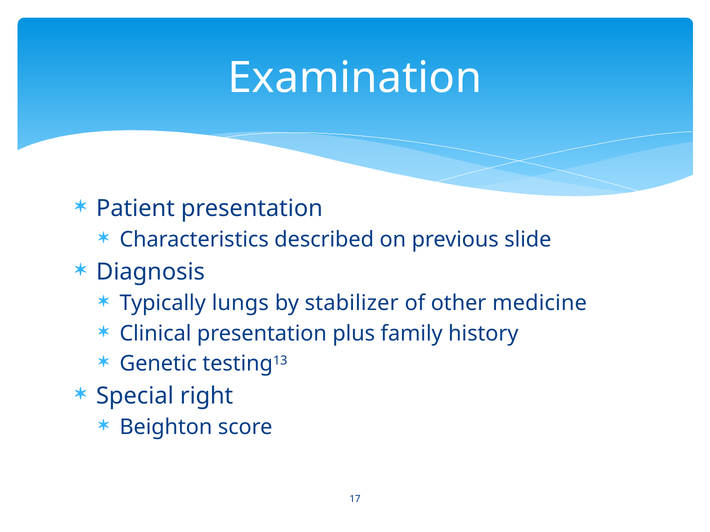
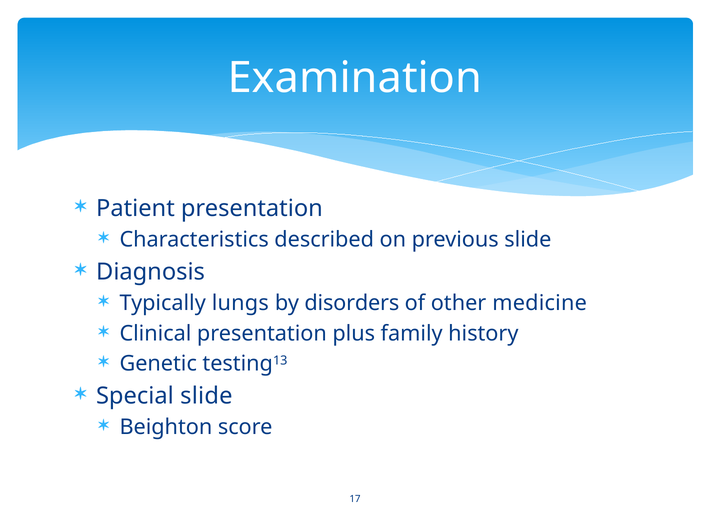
stabilizer: stabilizer -> disorders (352, 303)
Special right: right -> slide (206, 396)
